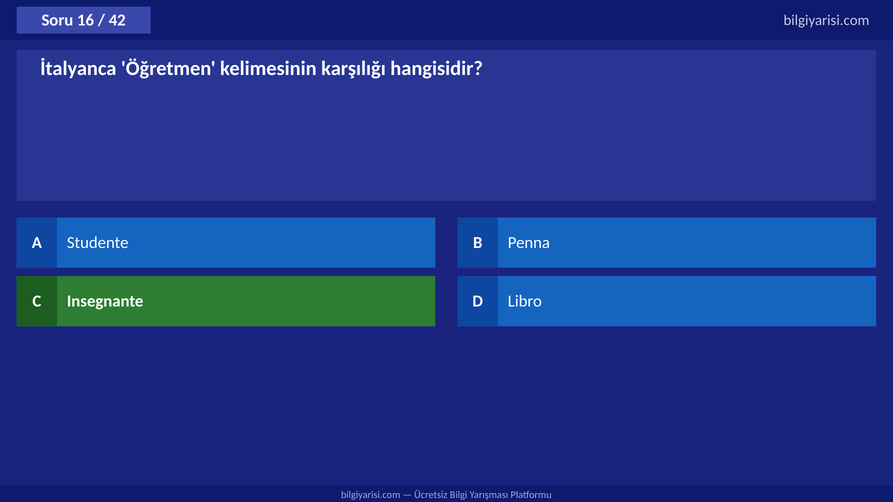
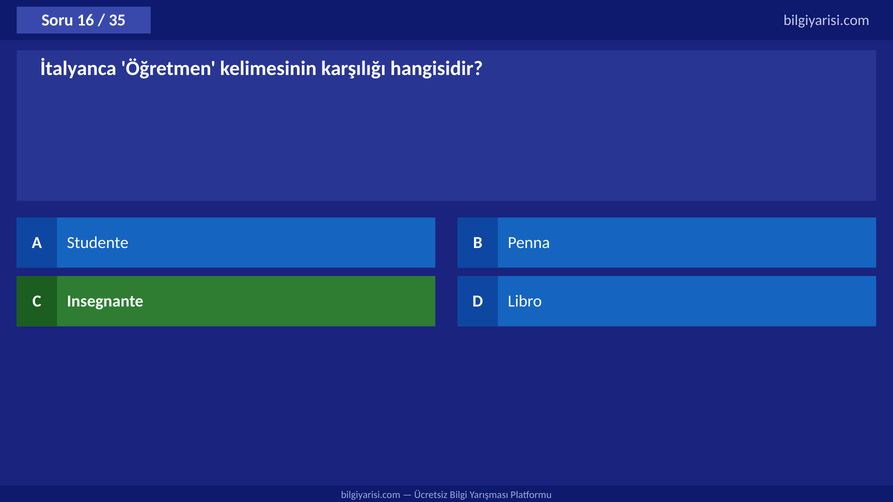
42: 42 -> 35 (117, 20)
